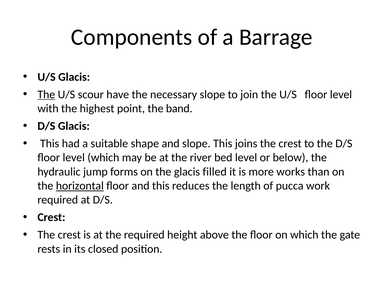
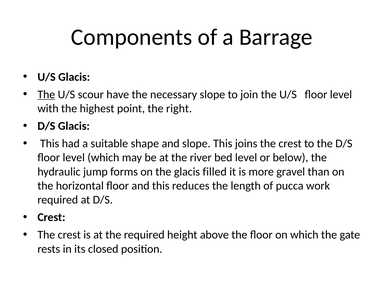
band: band -> right (179, 109)
works: works -> gravel (291, 172)
horizontal underline: present -> none (80, 186)
